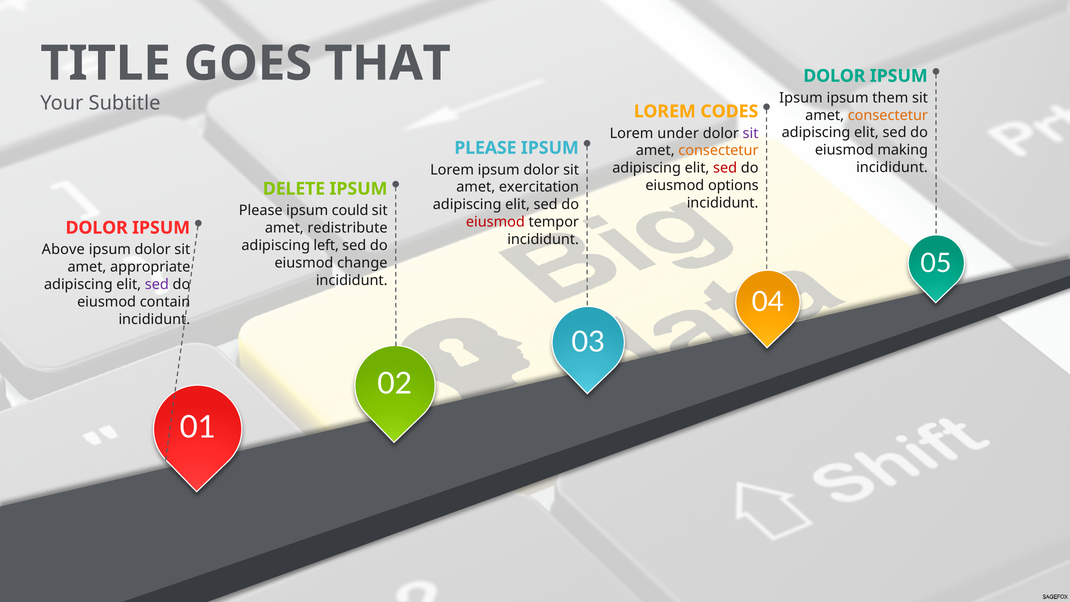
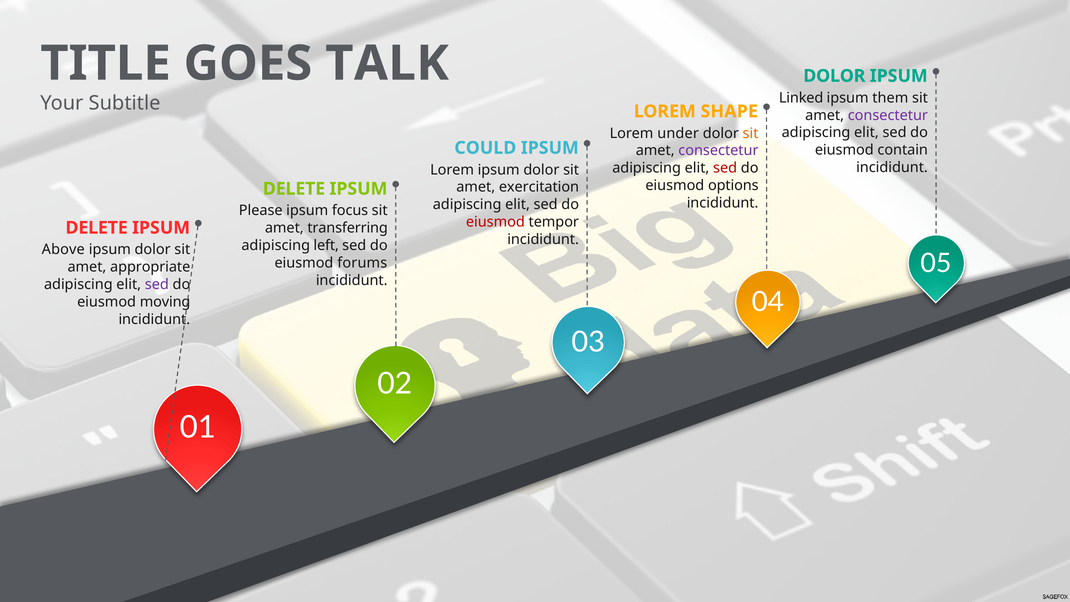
THAT: THAT -> TALK (387, 63)
Ipsum: Ipsum -> Linked (801, 98)
CODES: CODES -> SHAPE (729, 111)
consectetur colour: orange -> purple (888, 115)
sit colour: purple -> orange (751, 133)
PLEASE: PLEASE -> COULD (485, 148)
making: making -> contain (903, 150)
consectetur colour: orange -> purple (718, 151)
could: could -> focus (350, 211)
redistribute: redistribute -> transferring (348, 228)
DOLOR: DOLOR -> DELETE (97, 228)
change: change -> forums (362, 263)
contain: contain -> moving (165, 302)
